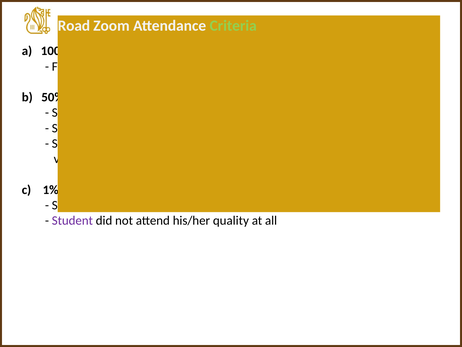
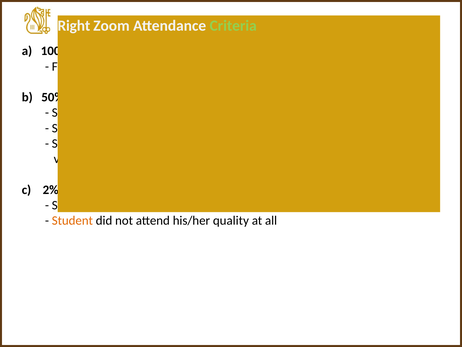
Road: Road -> Right (74, 26)
1%: 1% -> 2% (51, 190)
Student colour: purple -> orange (72, 220)
